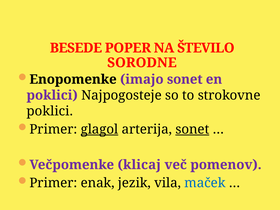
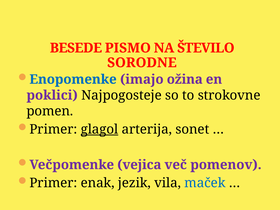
POPER: POPER -> PISMO (128, 48)
Enopomenke colour: black -> blue (73, 79)
imajo sonet: sonet -> ožina (185, 79)
poklici: poklici -> pomen (50, 111)
sonet underline: present -> none (192, 129)
klicaj: klicaj -> vejica (139, 165)
